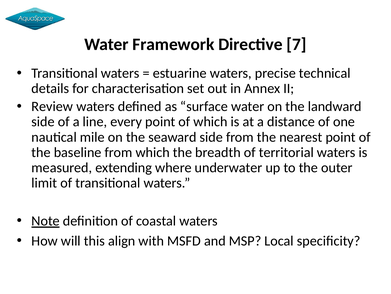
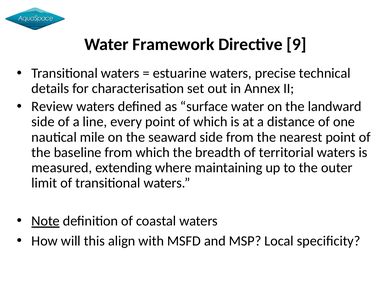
7: 7 -> 9 (296, 44)
underwater: underwater -> maintaining (229, 167)
